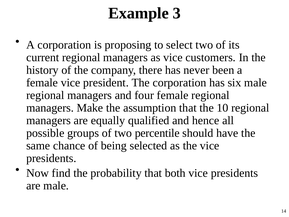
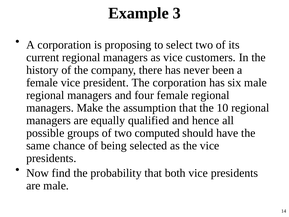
percentile: percentile -> computed (157, 133)
